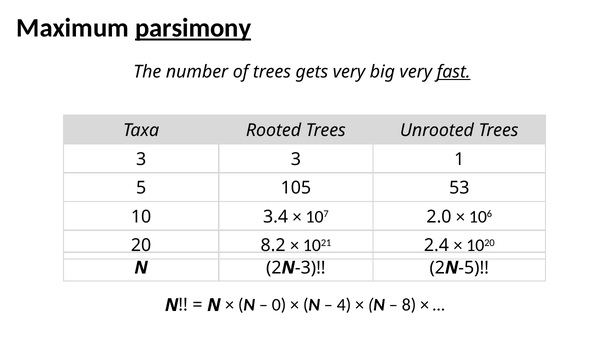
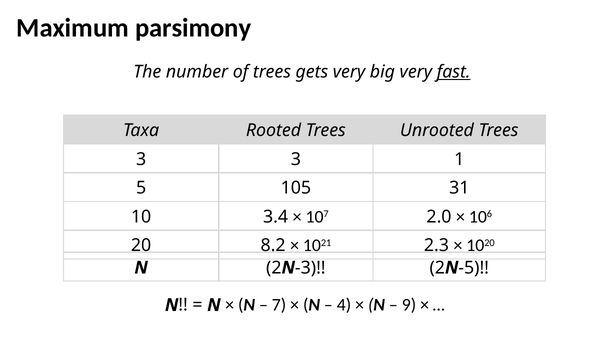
parsimony underline: present -> none (193, 28)
53: 53 -> 31 (459, 188)
2.4: 2.4 -> 2.3 (436, 245)
0: 0 -> 7 (279, 305)
8: 8 -> 9 (409, 305)
